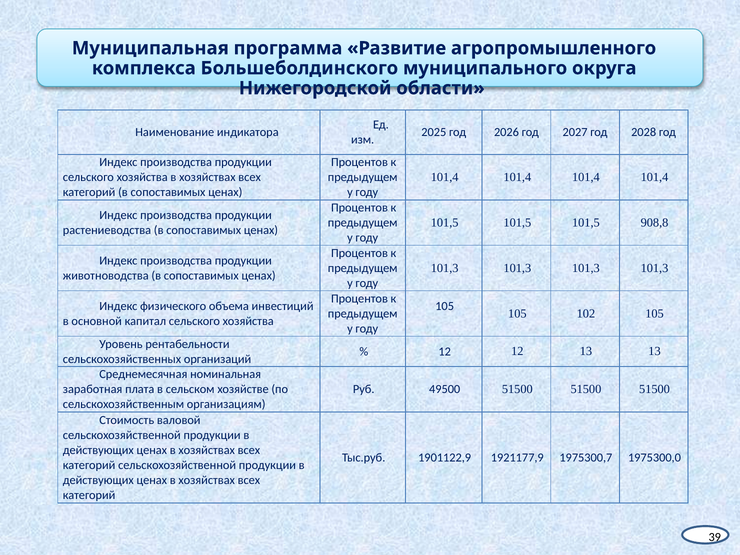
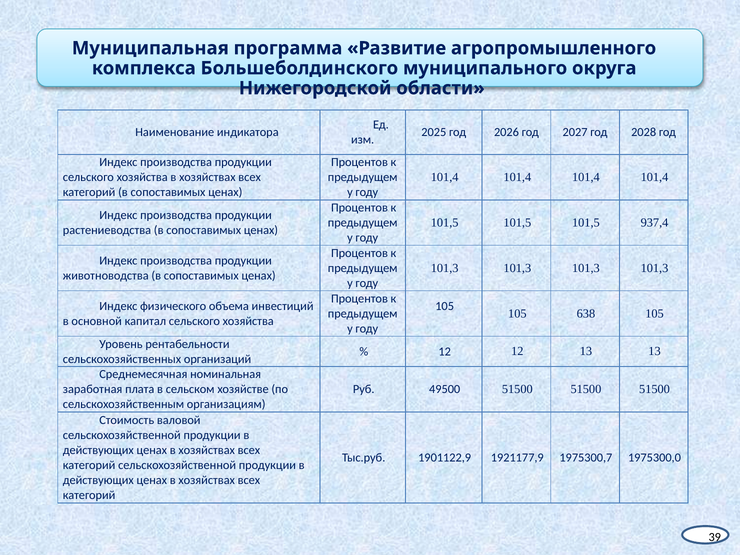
908,8: 908,8 -> 937,4 (655, 223)
102: 102 -> 638 (586, 314)
